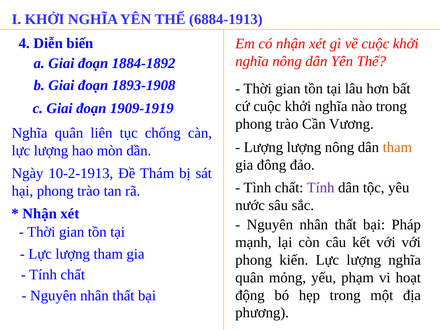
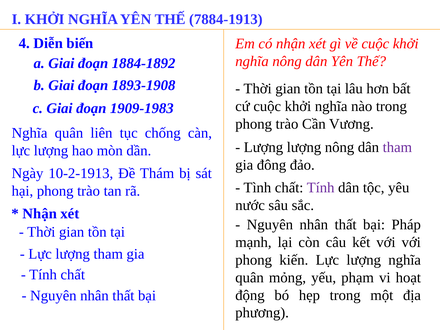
6884-1913: 6884-1913 -> 7884-1913 (226, 19)
1909-1919: 1909-1919 -> 1909-1983 (142, 108)
tham colour: orange -> purple (397, 147)
